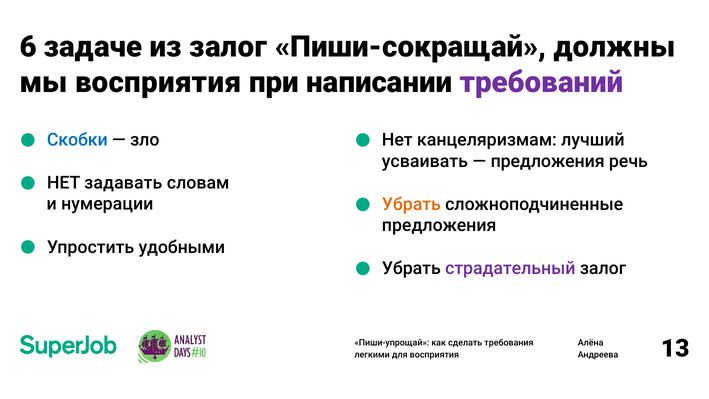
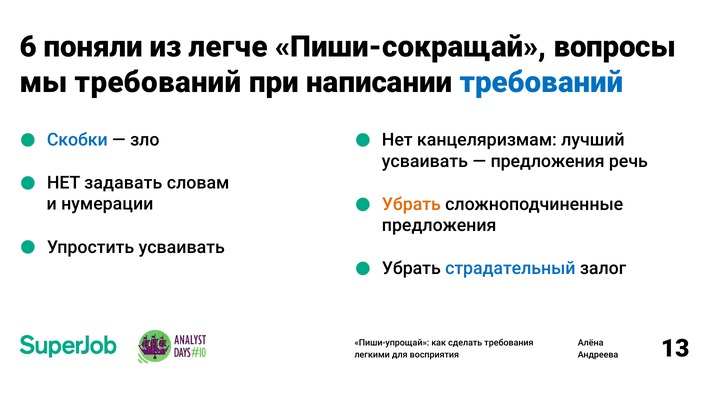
задаче: задаче -> поняли (93, 47)
из залог: залог -> легче (228, 47)
должны: должны -> вопросы (615, 47)
мы восприятия: восприятия -> требований (158, 83)
требований colour: purple -> blue (542, 83)
Упростить удобными: удобными -> усваивать (182, 247)
страдательный colour: purple -> blue (510, 268)
